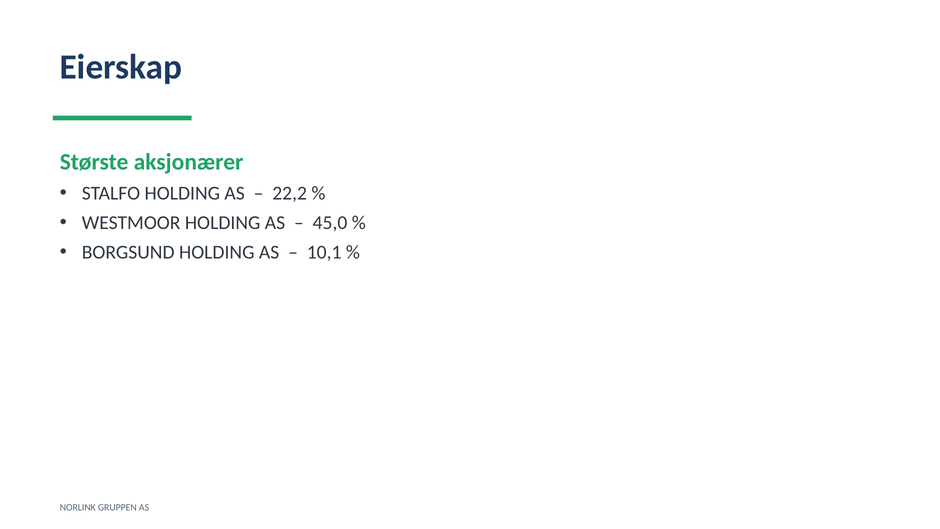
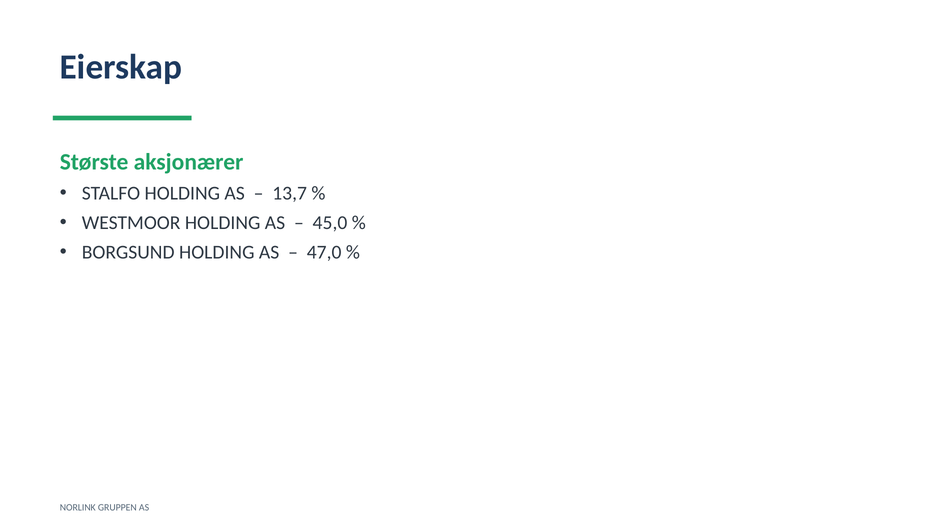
22,2: 22,2 -> 13,7 (290, 193)
10,1: 10,1 -> 47,0 (324, 252)
